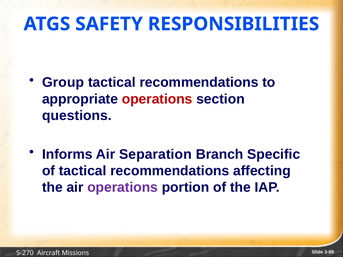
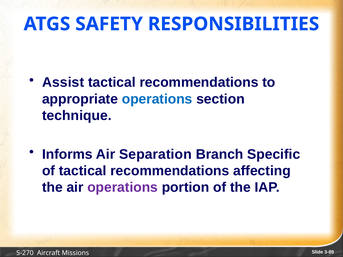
Group: Group -> Assist (63, 83)
operations colour: red -> blue (157, 99)
questions: questions -> technique (77, 116)
